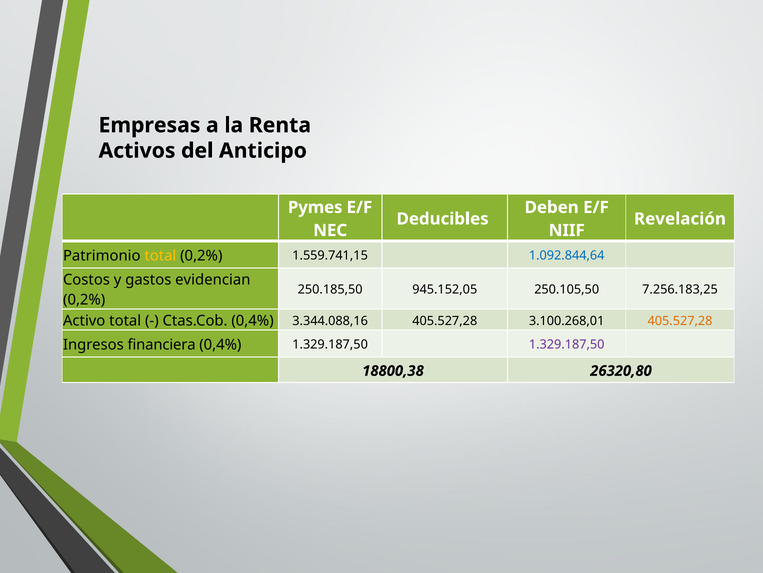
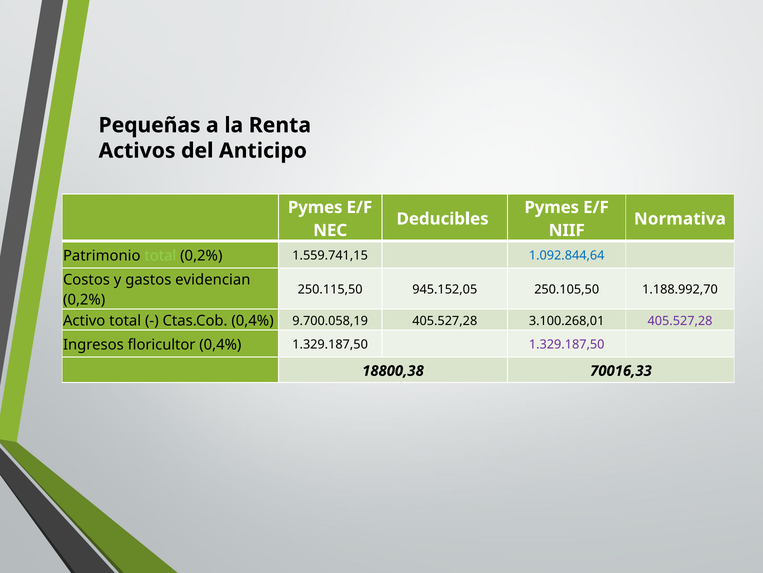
Empresas: Empresas -> Pequeñas (150, 125)
Deben: Deben -> Pymes (552, 207)
Revelación: Revelación -> Normativa (680, 219)
total colour: yellow -> light green (160, 255)
250.185,50: 250.185,50 -> 250.115,50 (330, 289)
7.256.183,25: 7.256.183,25 -> 1.188.992,70 (680, 289)
3.344.088,16: 3.344.088,16 -> 9.700.058,19 (330, 320)
405.527,28 colour: orange -> purple (680, 320)
financiera: financiera -> floricultor (162, 344)
26320,80: 26320,80 -> 70016,33 (621, 370)
